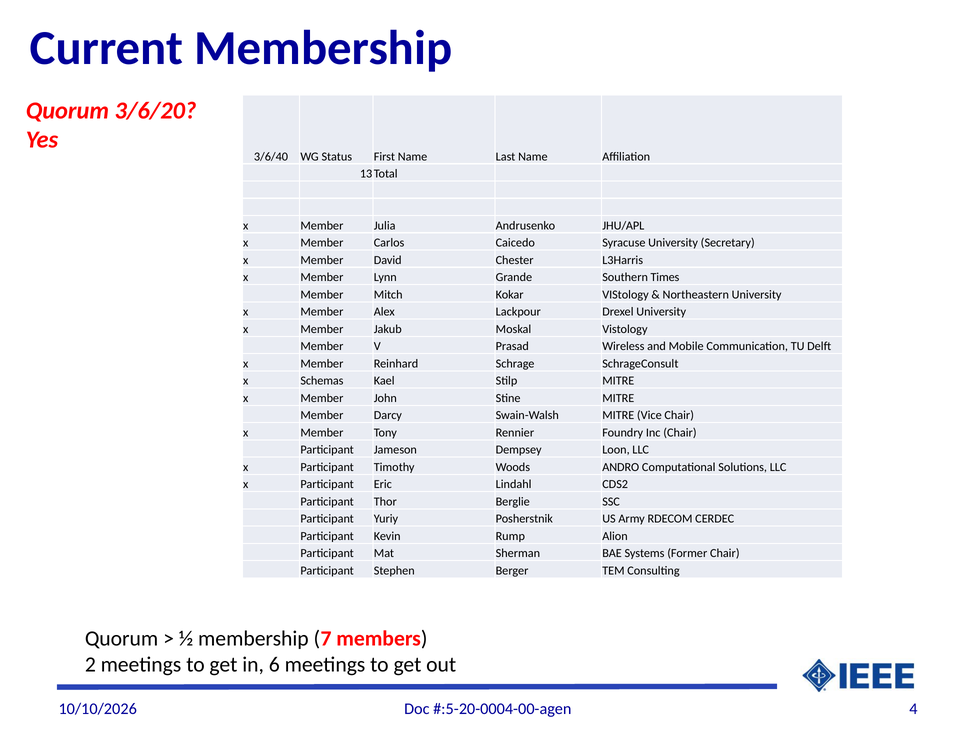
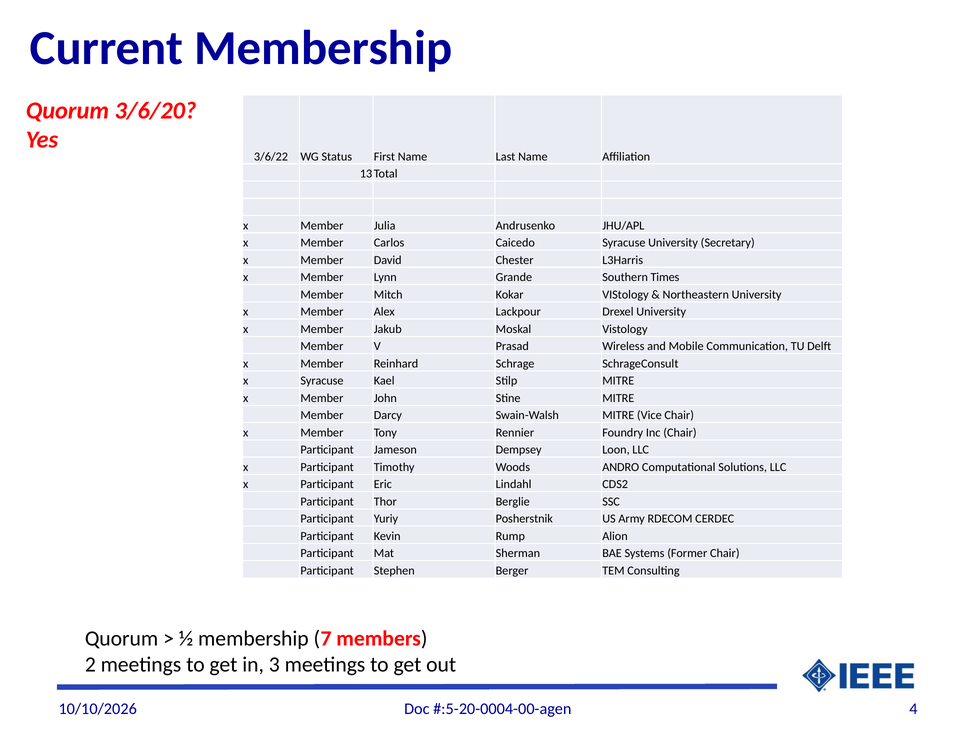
3/6/40: 3/6/40 -> 3/6/22 (271, 157)
x Schemas: Schemas -> Syracuse (322, 381)
6: 6 -> 3 (274, 665)
